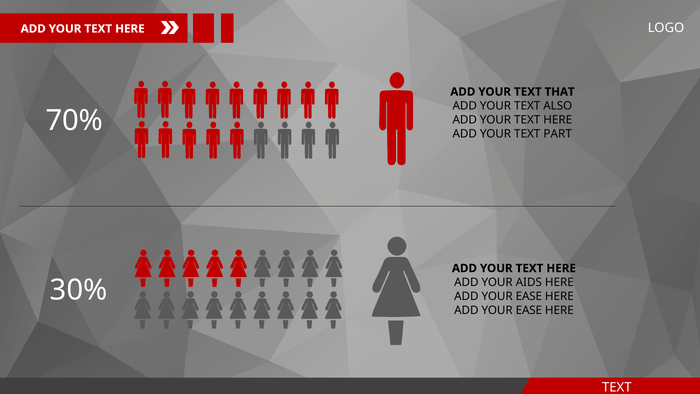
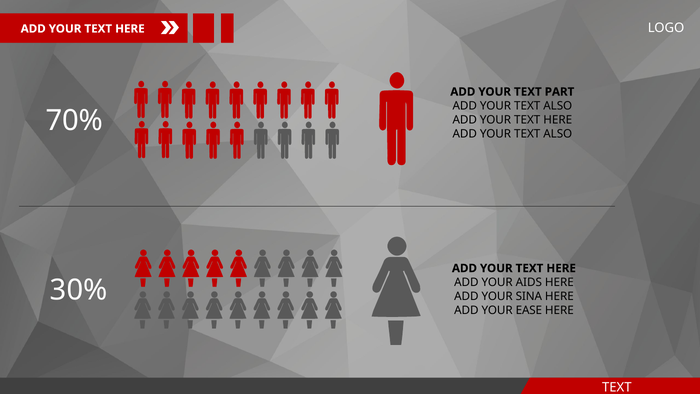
THAT: THAT -> PART (560, 92)
PART: PART -> ALSO (558, 134)
EASE: EASE -> SINA (529, 296)
